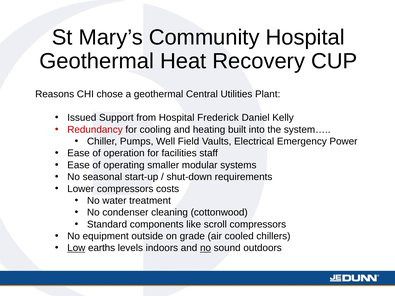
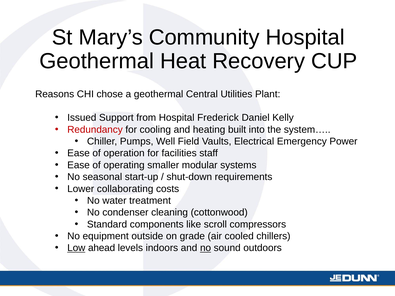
Lower compressors: compressors -> collaborating (125, 189)
earths: earths -> ahead (102, 248)
